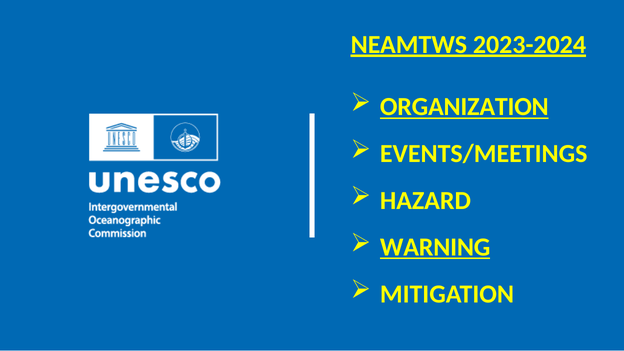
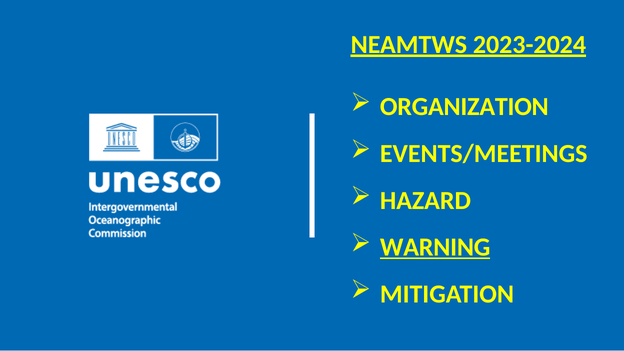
ORGANIZATION underline: present -> none (464, 107)
